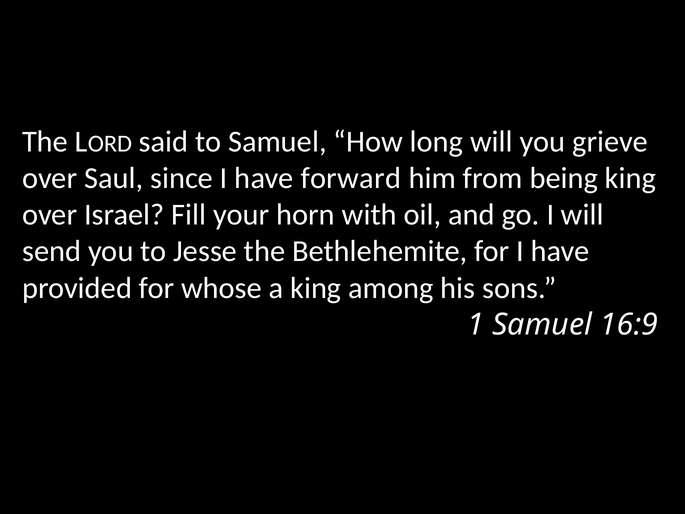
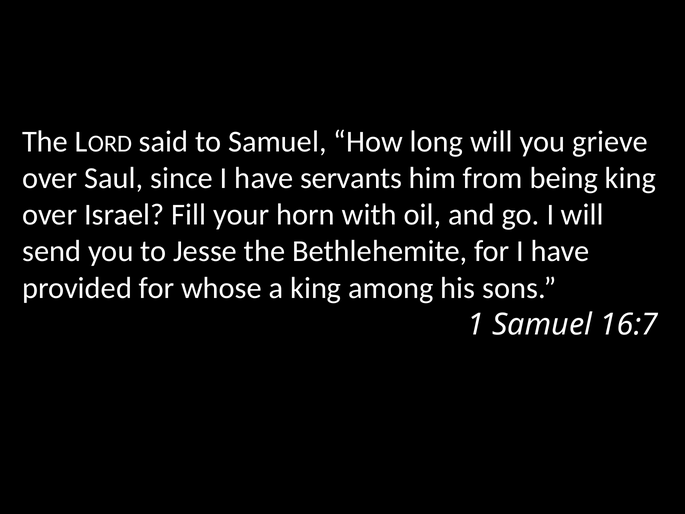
forward: forward -> servants (351, 178)
16:9: 16:9 -> 16:7 (629, 324)
